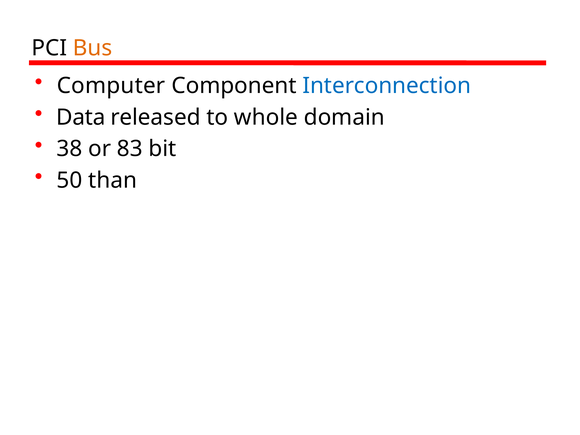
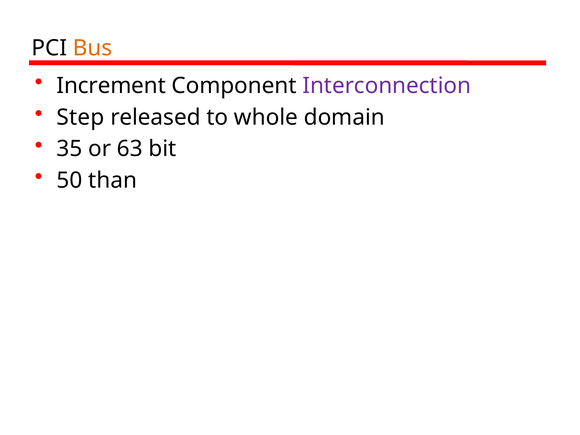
Computer: Computer -> Increment (111, 86)
Interconnection colour: blue -> purple (387, 86)
Data: Data -> Step (81, 117)
38: 38 -> 35 (69, 149)
83: 83 -> 63 (130, 149)
